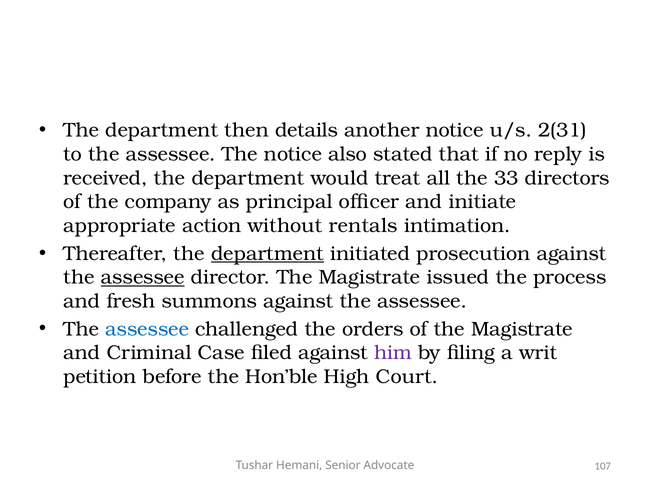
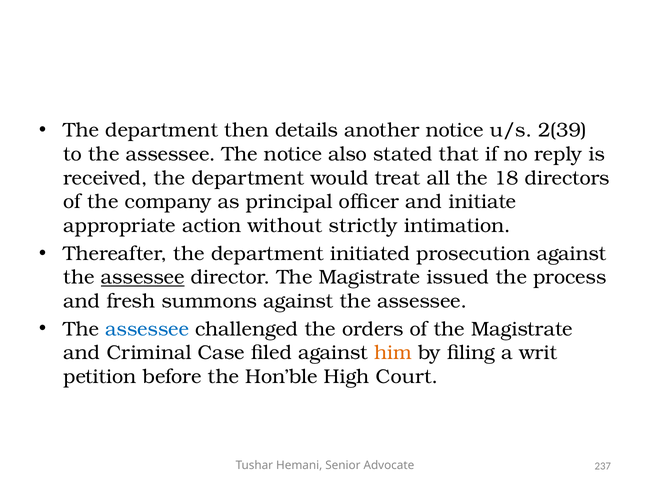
2(31: 2(31 -> 2(39 (563, 130)
33: 33 -> 18 (506, 178)
rentals: rentals -> strictly (363, 225)
department underline: present -> none (267, 253)
him colour: purple -> orange (393, 352)
107: 107 -> 237 (603, 465)
